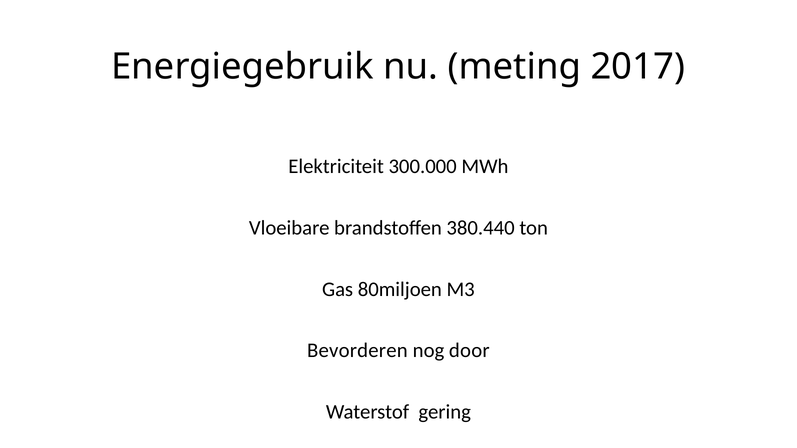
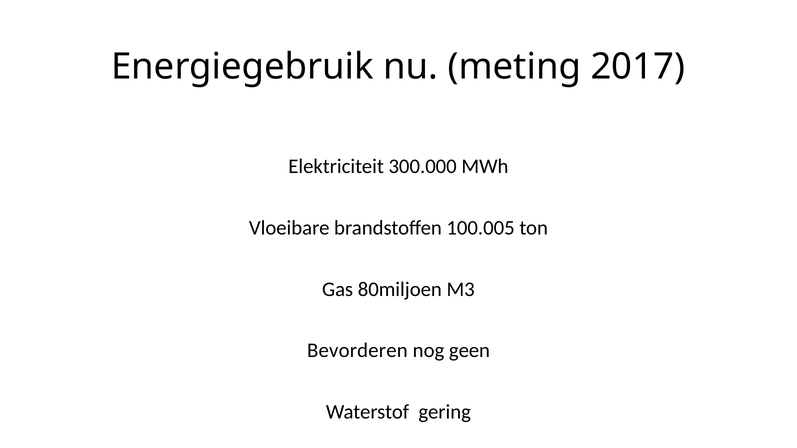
380.440: 380.440 -> 100.005 (481, 228)
door: door -> geen (469, 351)
